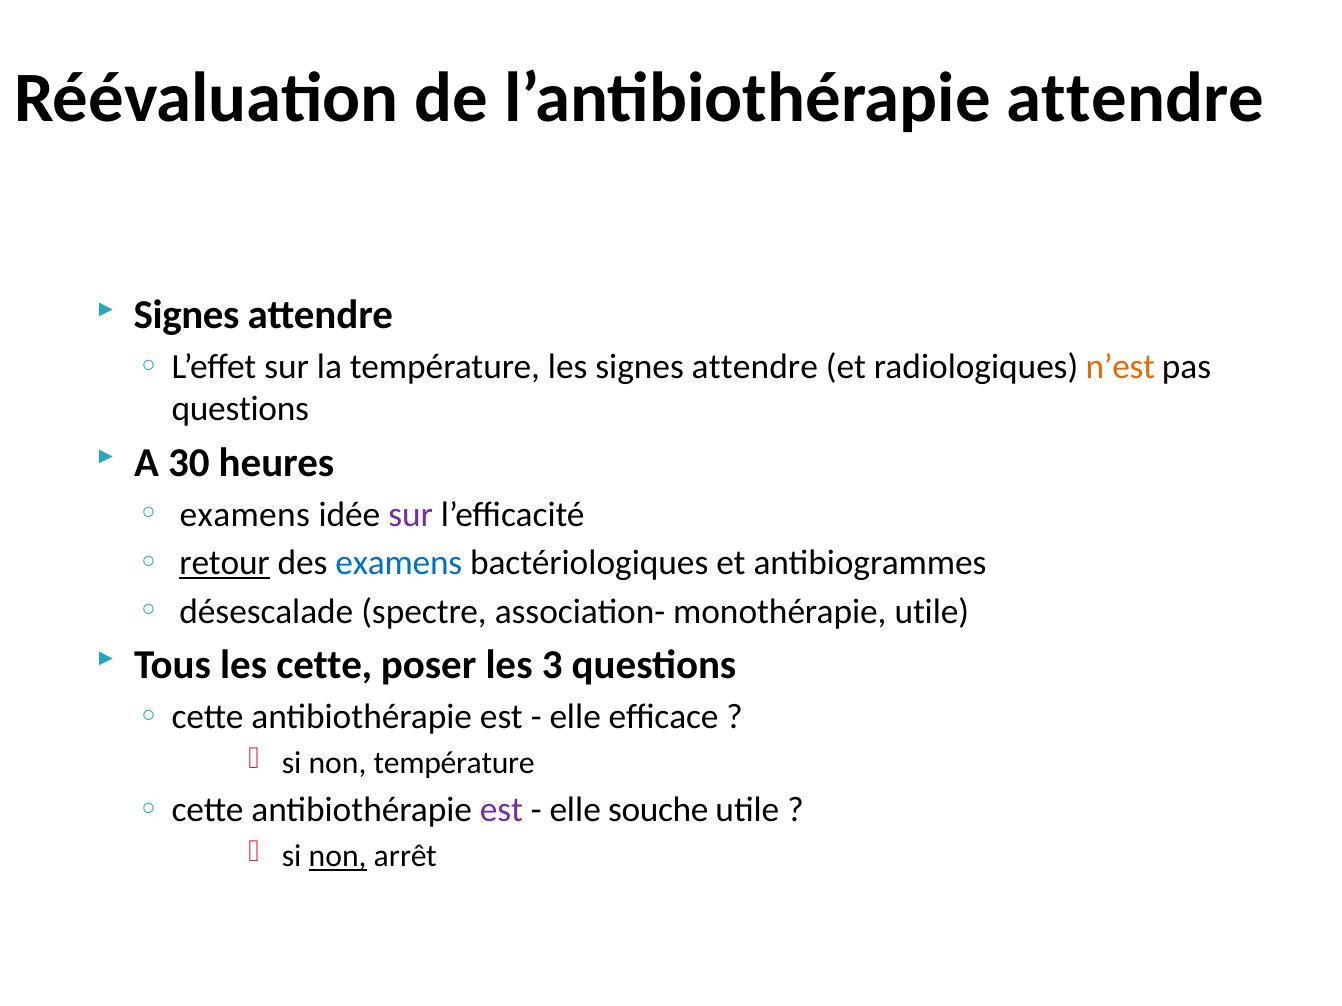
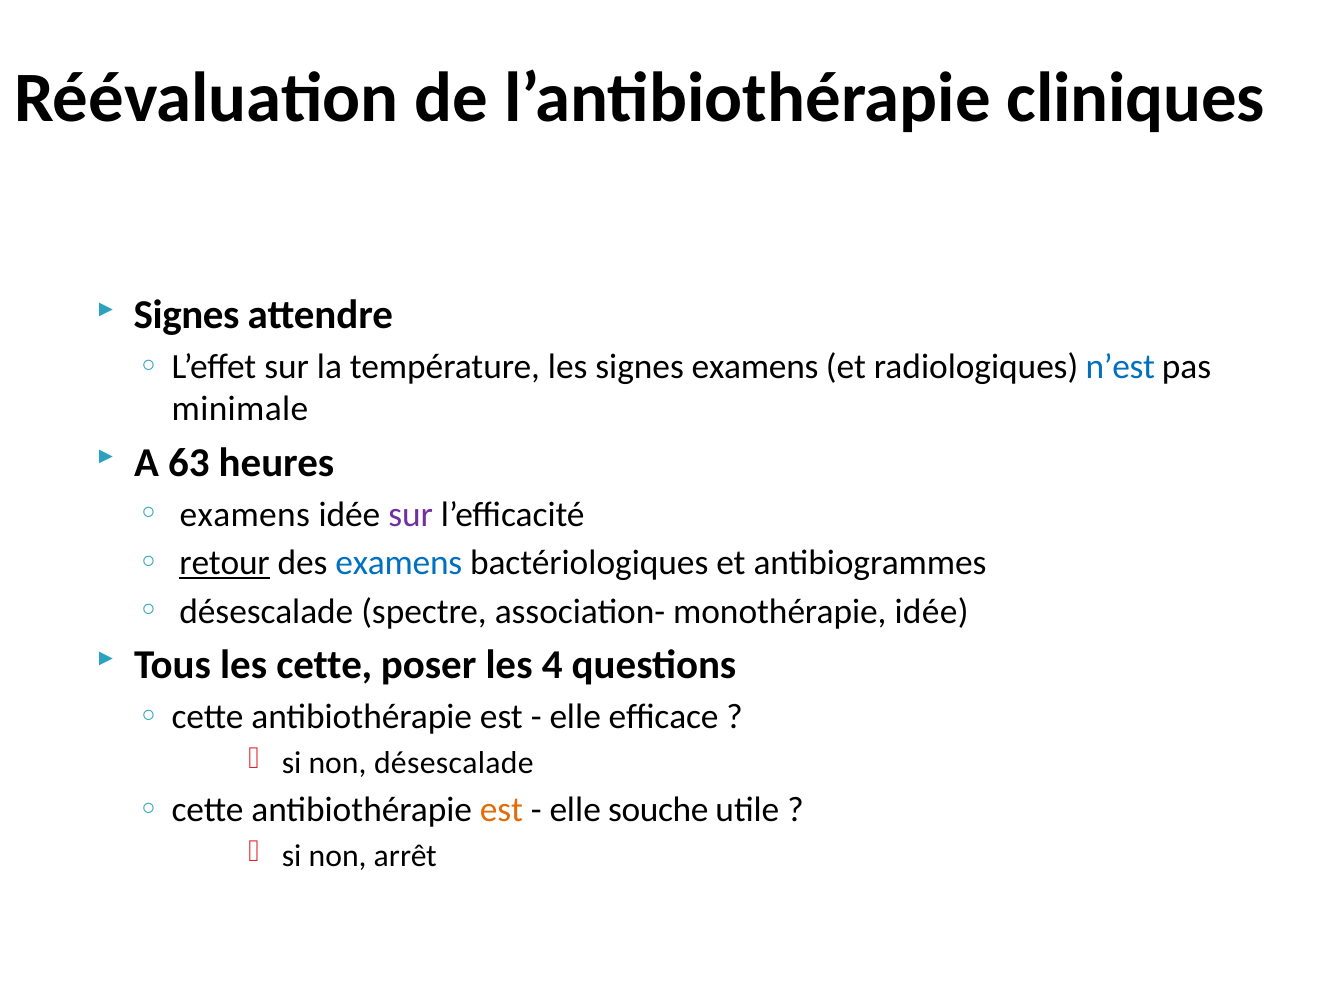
l’antibiothérapie attendre: attendre -> cliniques (1136, 98)
les signes attendre: attendre -> examens (755, 367)
n’est colour: orange -> blue (1120, 367)
questions: questions -> minimale (240, 410)
30: 30 -> 63 (189, 463)
monothérapie utile: utile -> idée (932, 612)
3: 3 -> 4 (552, 666)
non température: température -> désescalade (454, 764)
est colour: purple -> orange (501, 810)
non underline: present -> none (338, 857)
